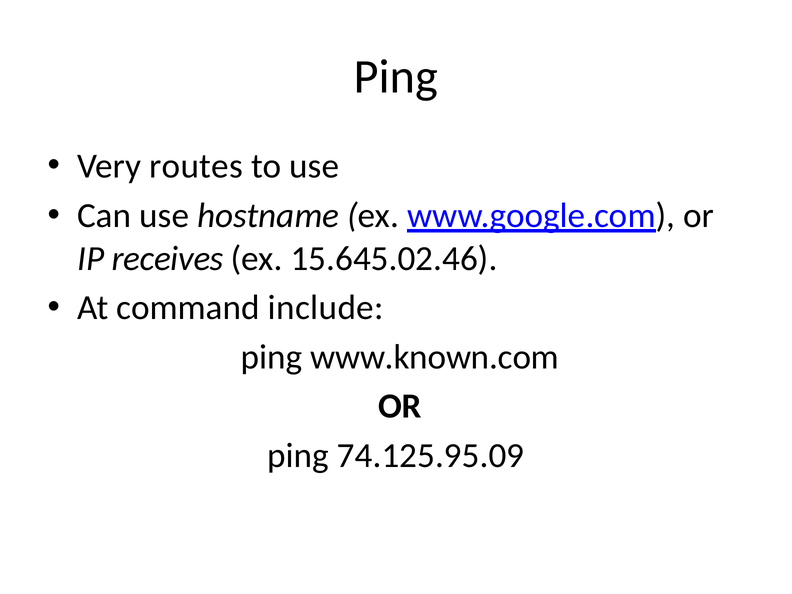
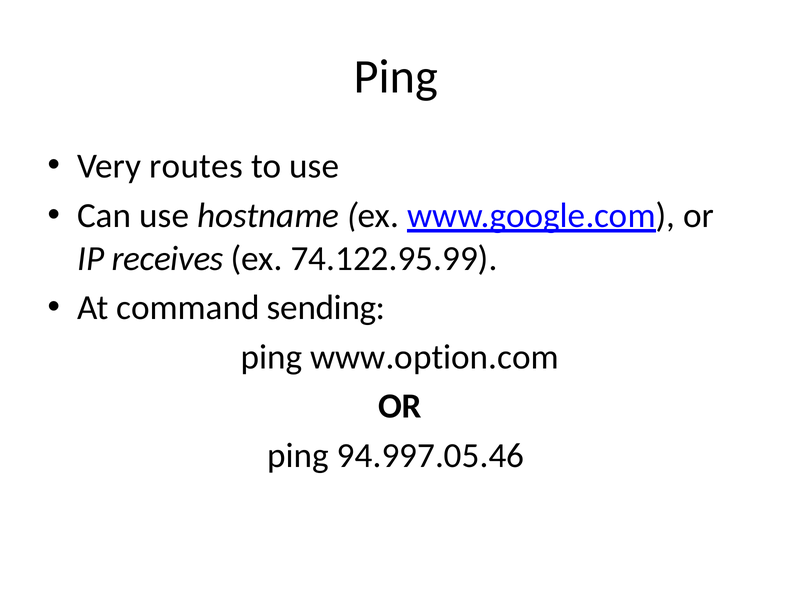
15.645.02.46: 15.645.02.46 -> 74.122.95.99 (394, 258)
include: include -> sending (326, 308)
www.known.com: www.known.com -> www.option.com (434, 357)
74.125.95.09: 74.125.95.09 -> 94.997.05.46 (431, 456)
